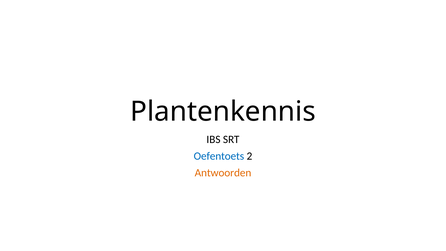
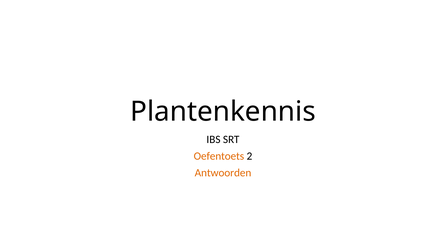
Oefentoets colour: blue -> orange (219, 156)
